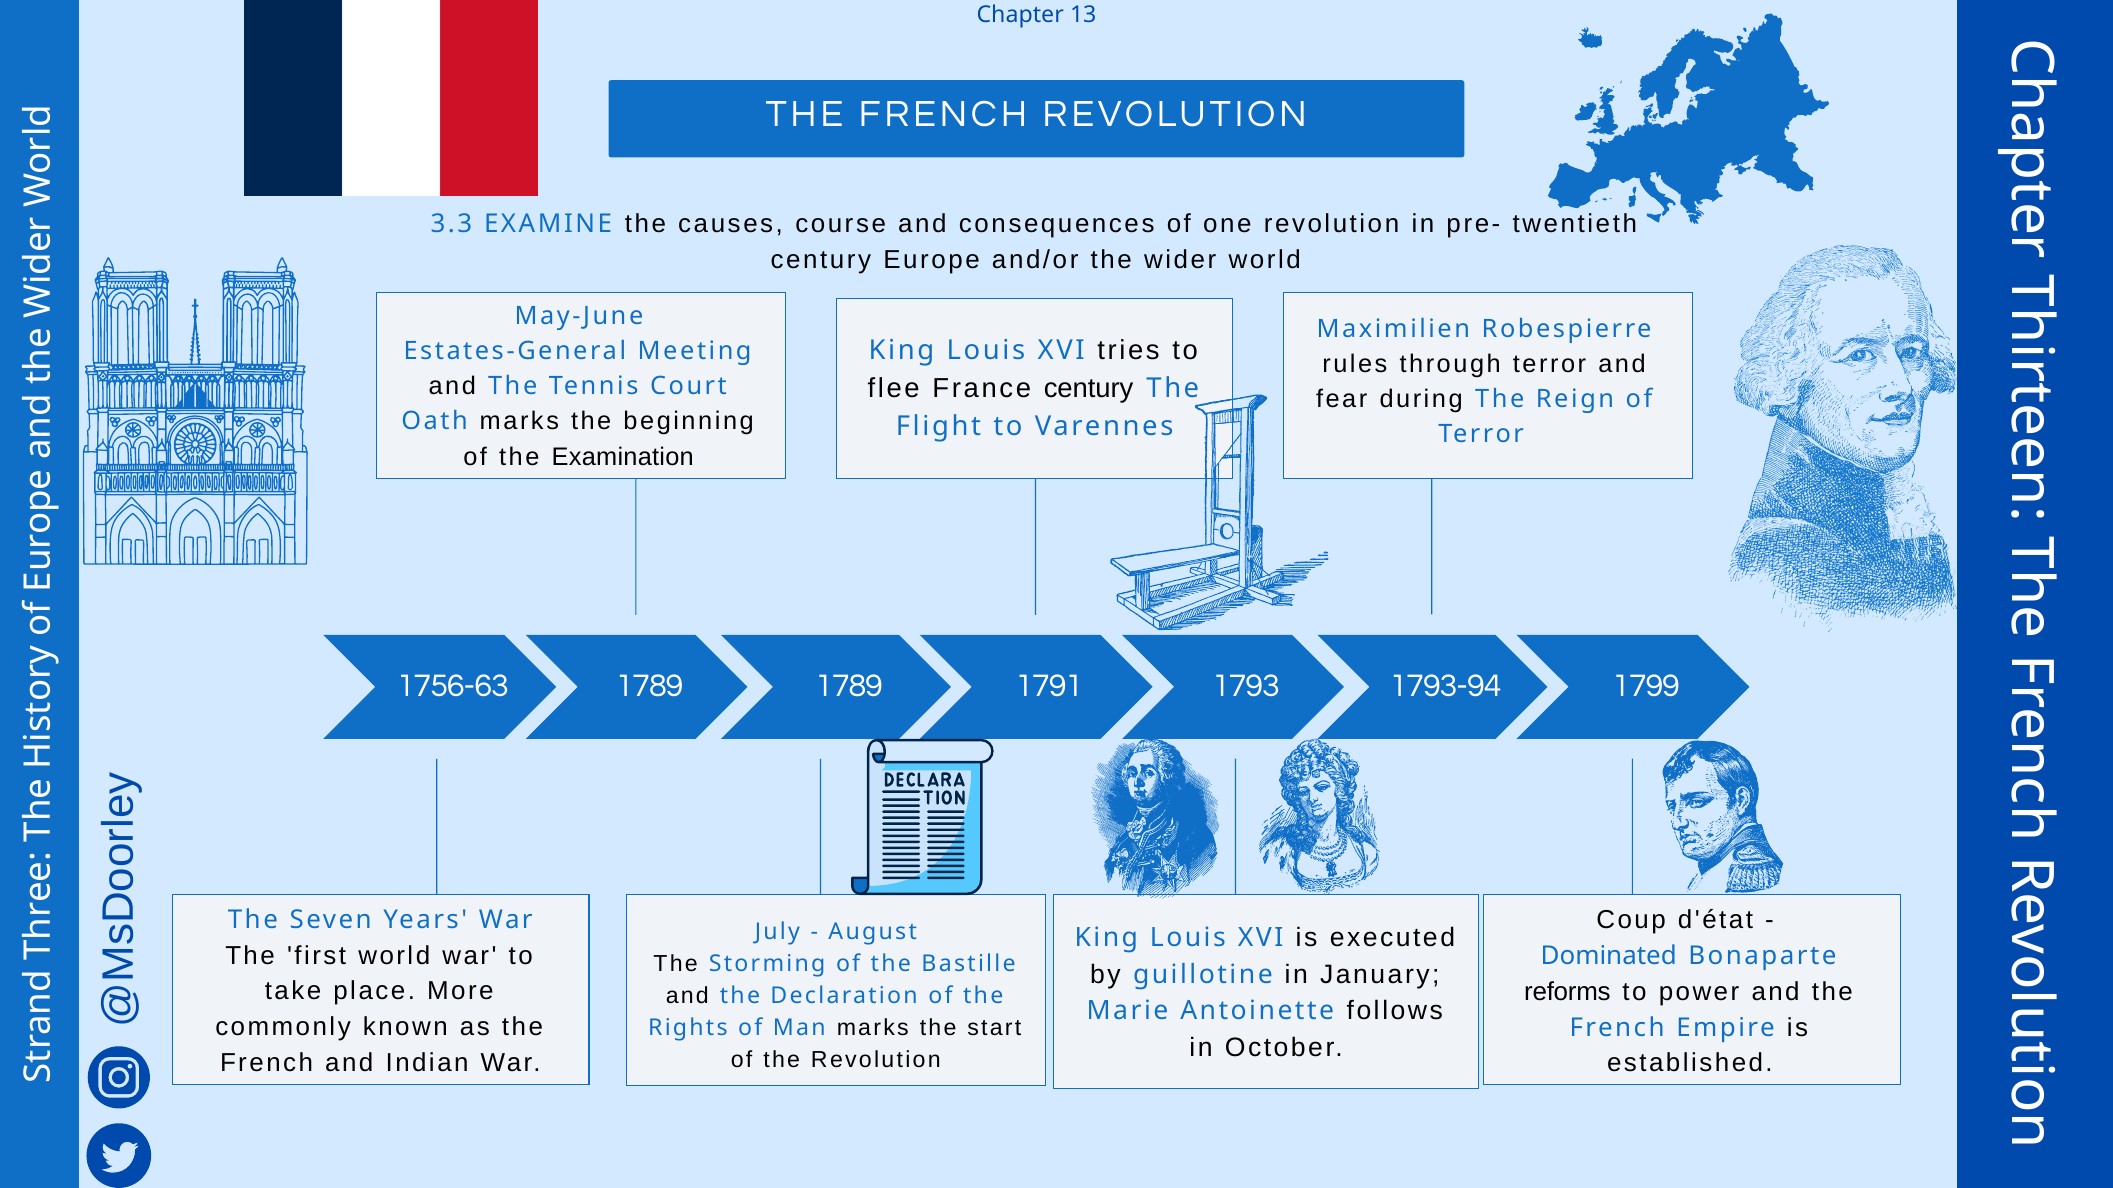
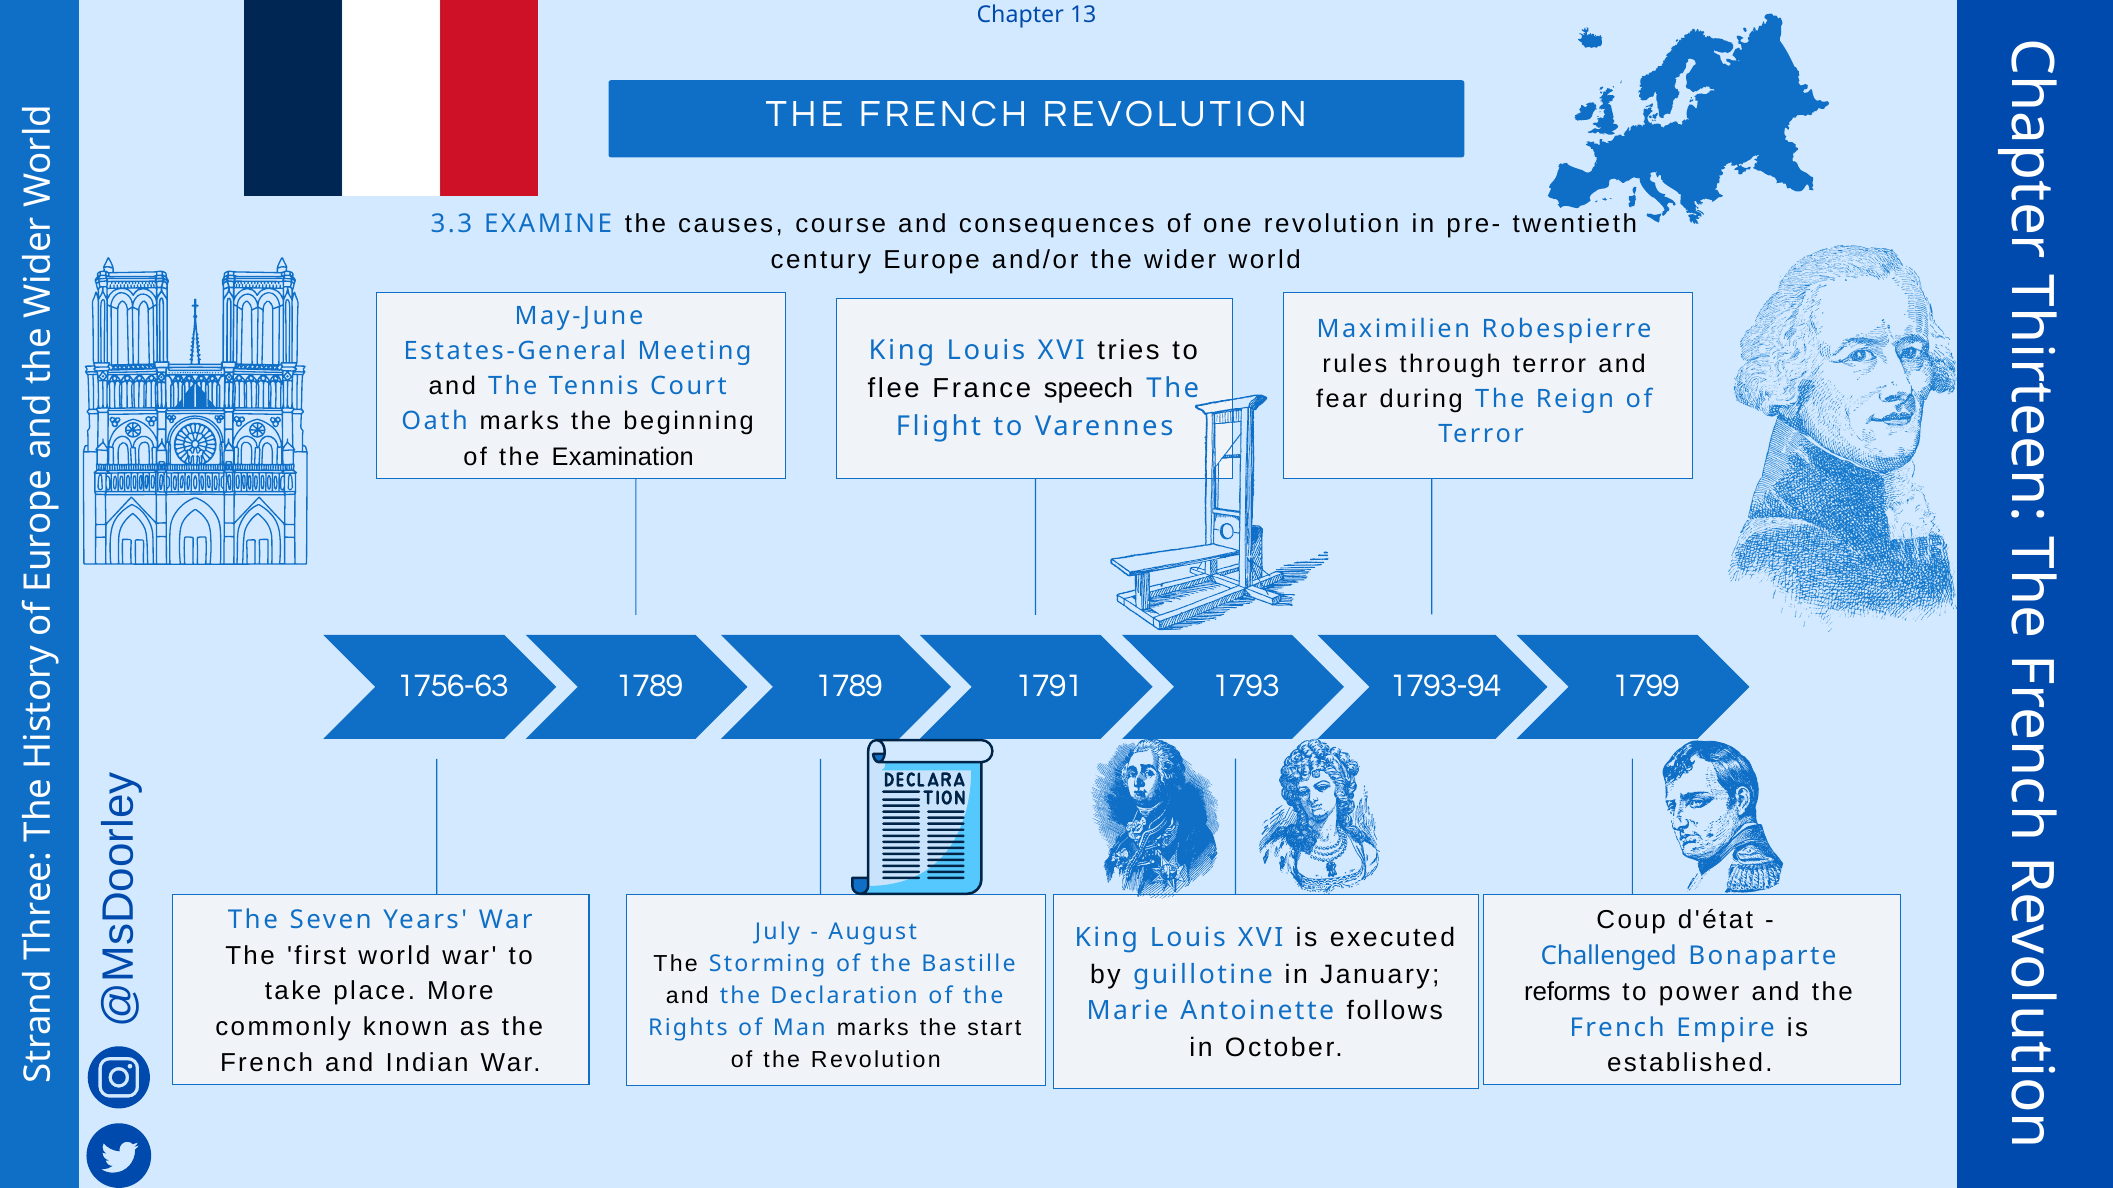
France century: century -> speech (1088, 388)
Dominated: Dominated -> Challenged (1609, 956)
